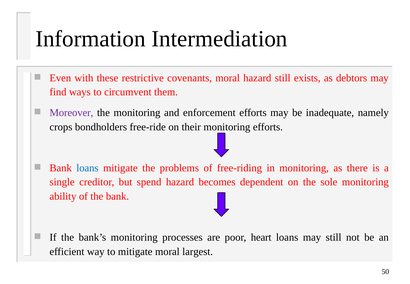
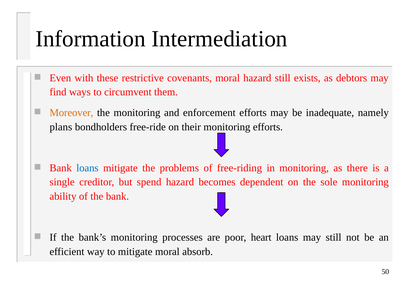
Moreover colour: purple -> orange (71, 113)
crops: crops -> plans (61, 127)
largest: largest -> absorb (198, 252)
